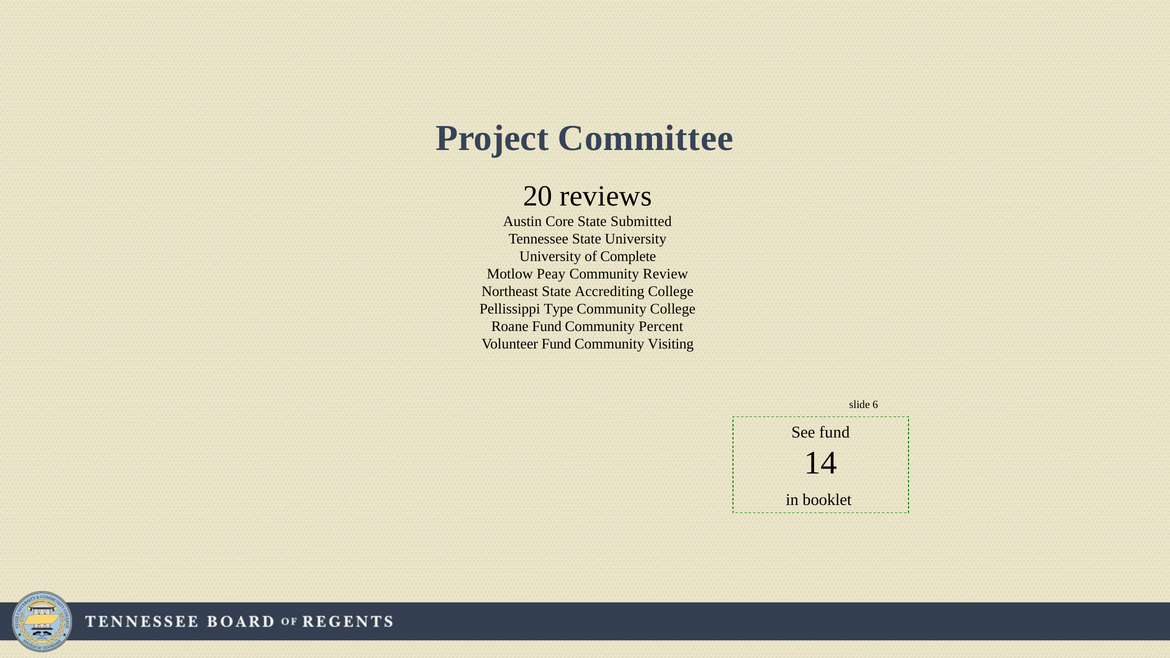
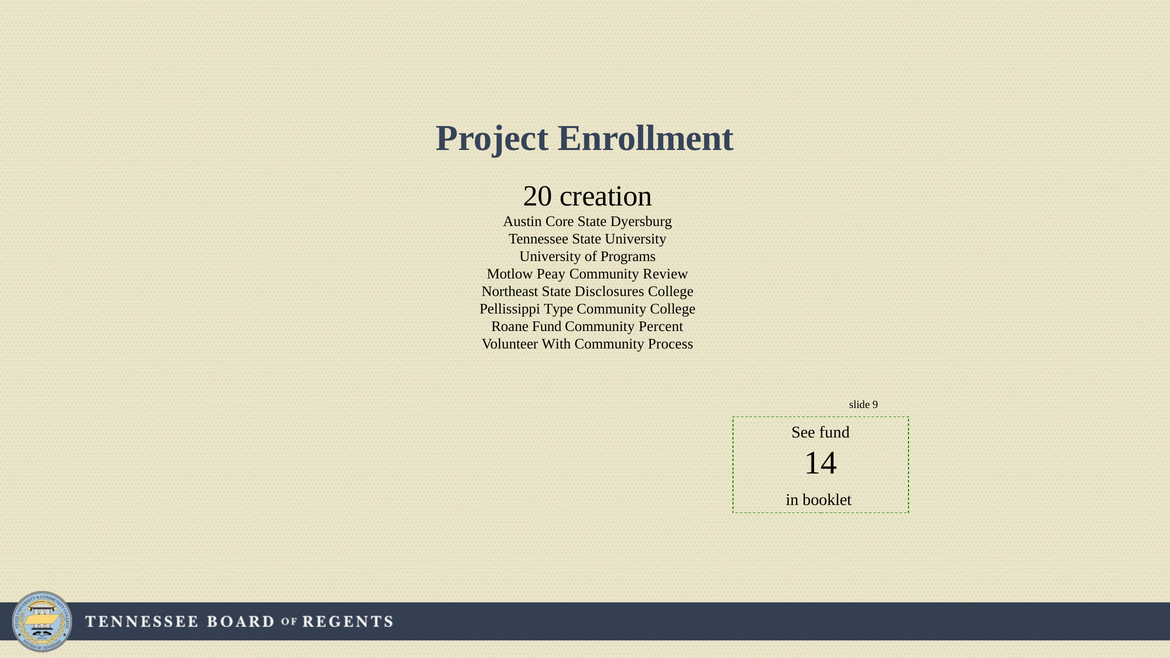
Committee: Committee -> Enrollment (646, 138)
reviews: reviews -> creation (606, 196)
Submitted: Submitted -> Dyersburg (641, 221)
Complete: Complete -> Programs (628, 256)
Accrediting: Accrediting -> Disclosures (609, 291)
Volunteer Fund: Fund -> With (556, 344)
Visiting: Visiting -> Process (671, 344)
6: 6 -> 9 (875, 405)
